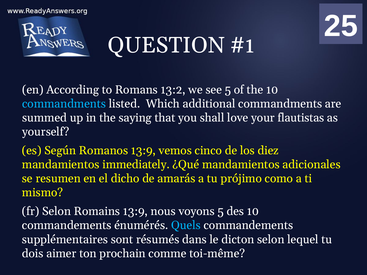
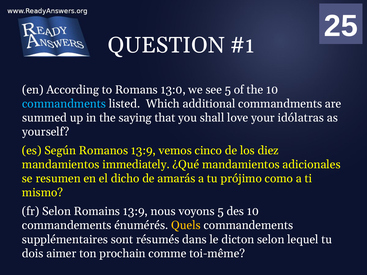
13:2: 13:2 -> 13:0 (173, 90)
flautistas: flautistas -> idólatras (301, 118)
Quels colour: light blue -> yellow (186, 226)
